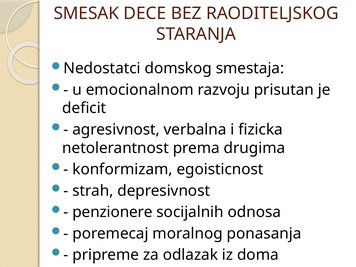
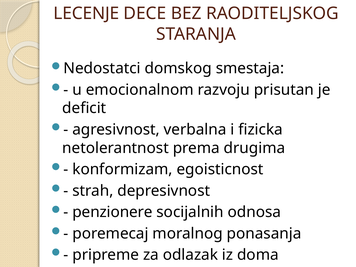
SMESAK: SMESAK -> LECENJE (86, 13)
